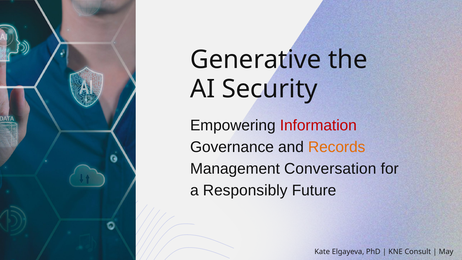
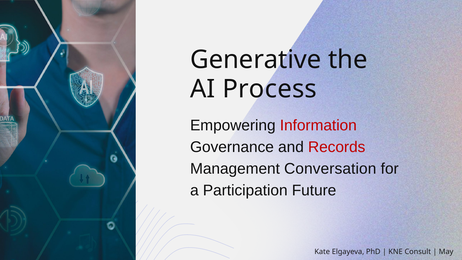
Security: Security -> Process (270, 89)
Records colour: orange -> red (337, 147)
Responsibly: Responsibly -> Participation (245, 190)
